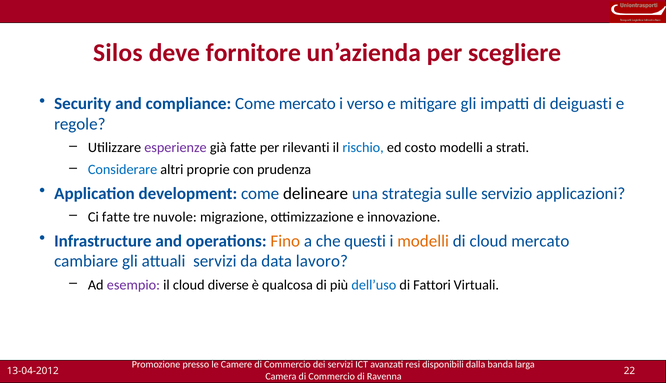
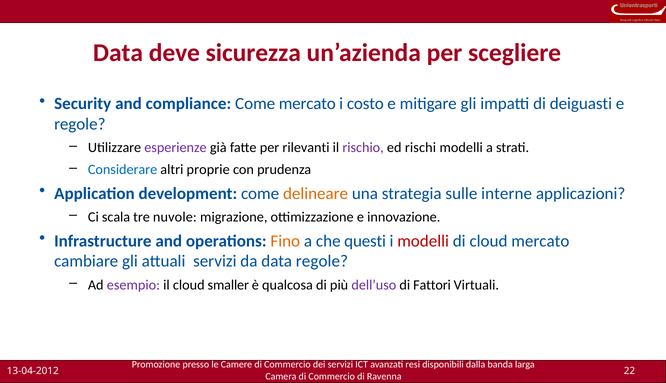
Silos: Silos -> Data (118, 53)
fornitore: fornitore -> sicurezza (253, 53)
verso: verso -> costo (365, 104)
rischio colour: blue -> purple (363, 148)
costo: costo -> rischi (420, 148)
delineare colour: black -> orange (316, 194)
servizio: servizio -> interne (507, 194)
Ci fatte: fatte -> scala (116, 217)
modelli colour: orange -> red (423, 241)
data lavoro: lavoro -> regole (322, 262)
diverse: diverse -> smaller (228, 285)
dell’uso colour: blue -> purple (374, 285)
